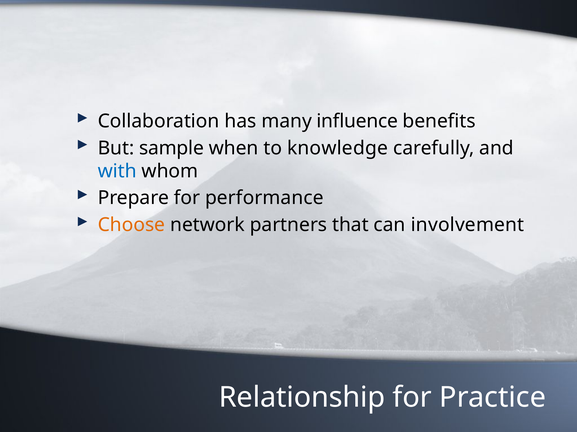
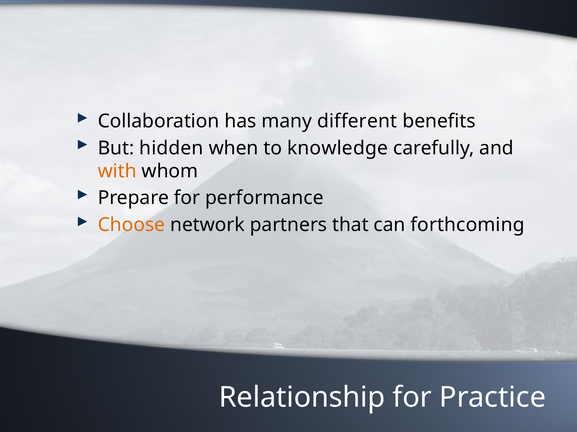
influence: influence -> different (357, 121)
sample: sample -> hidden (171, 148)
with colour: blue -> orange (117, 171)
involvement: involvement -> forthcoming (468, 225)
